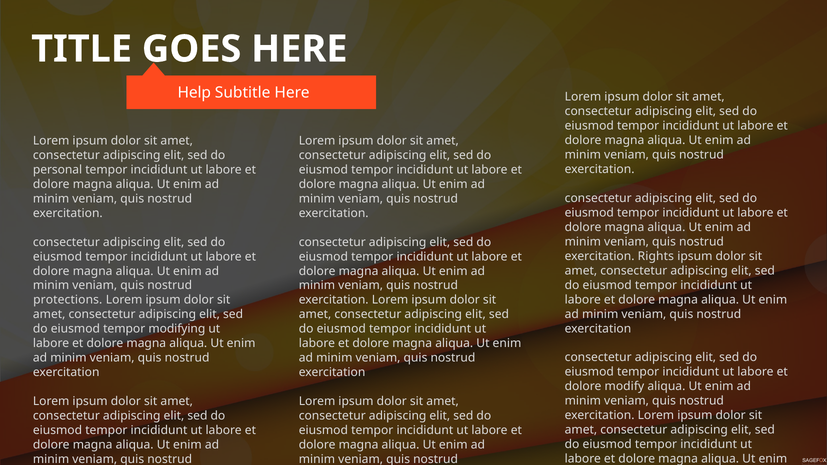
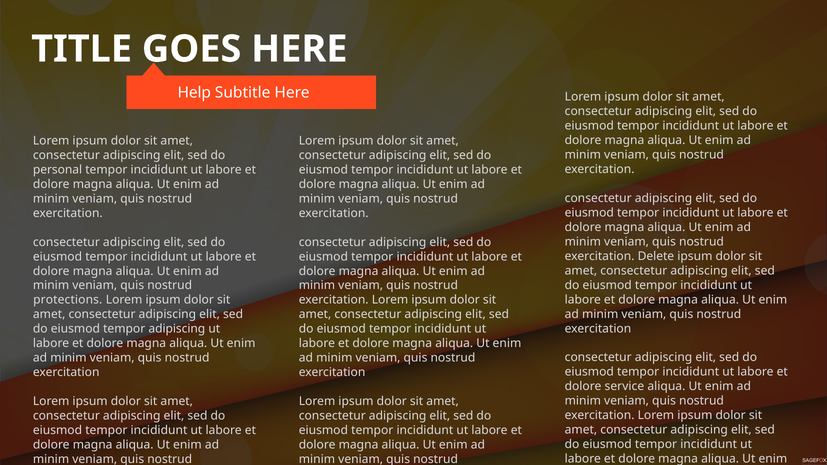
Rights: Rights -> Delete (656, 256)
tempor modifying: modifying -> adipiscing (177, 329)
modify: modify -> service (624, 387)
